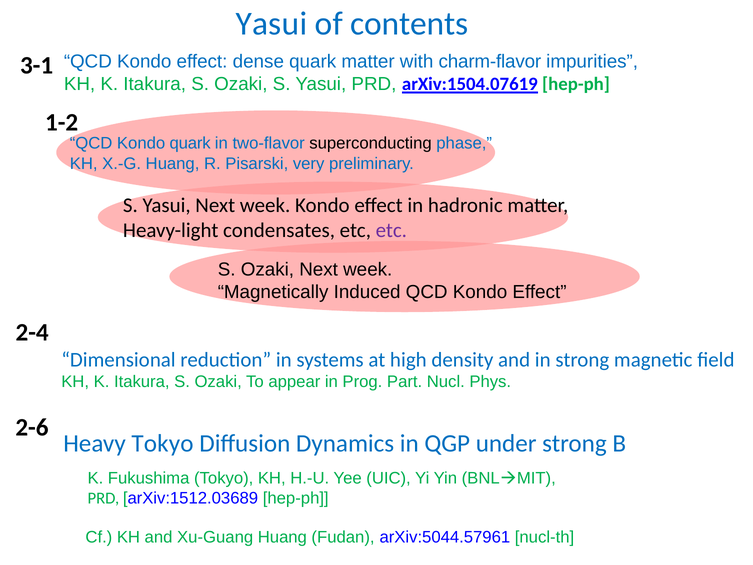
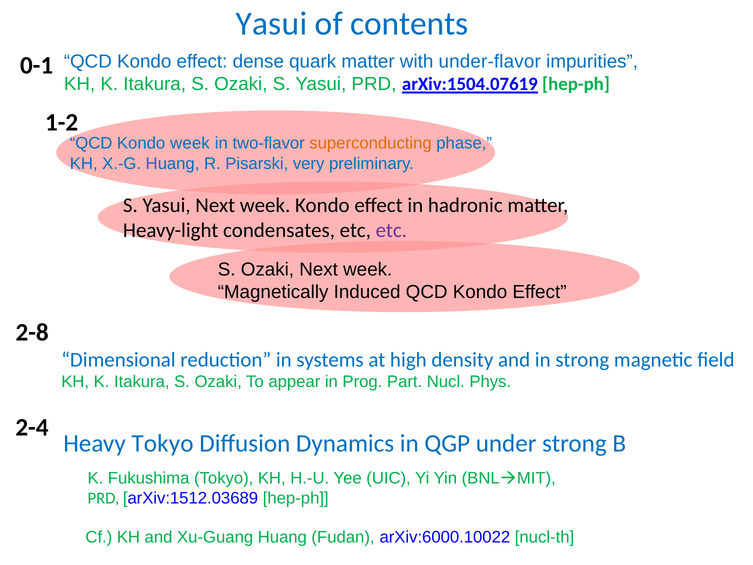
charm-flavor: charm-flavor -> under-flavor (490, 62)
3-1: 3-1 -> 0-1 (37, 66)
Kondo quark: quark -> week (190, 143)
superconducting colour: black -> orange (371, 143)
2-4: 2-4 -> 2-8 (32, 333)
2-6: 2-6 -> 2-4 (32, 427)
arXiv:5044.57961: arXiv:5044.57961 -> arXiv:6000.10022 (445, 537)
